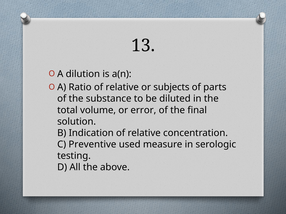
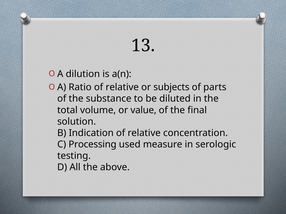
error: error -> value (143, 110)
Preventive: Preventive -> Processing (93, 145)
